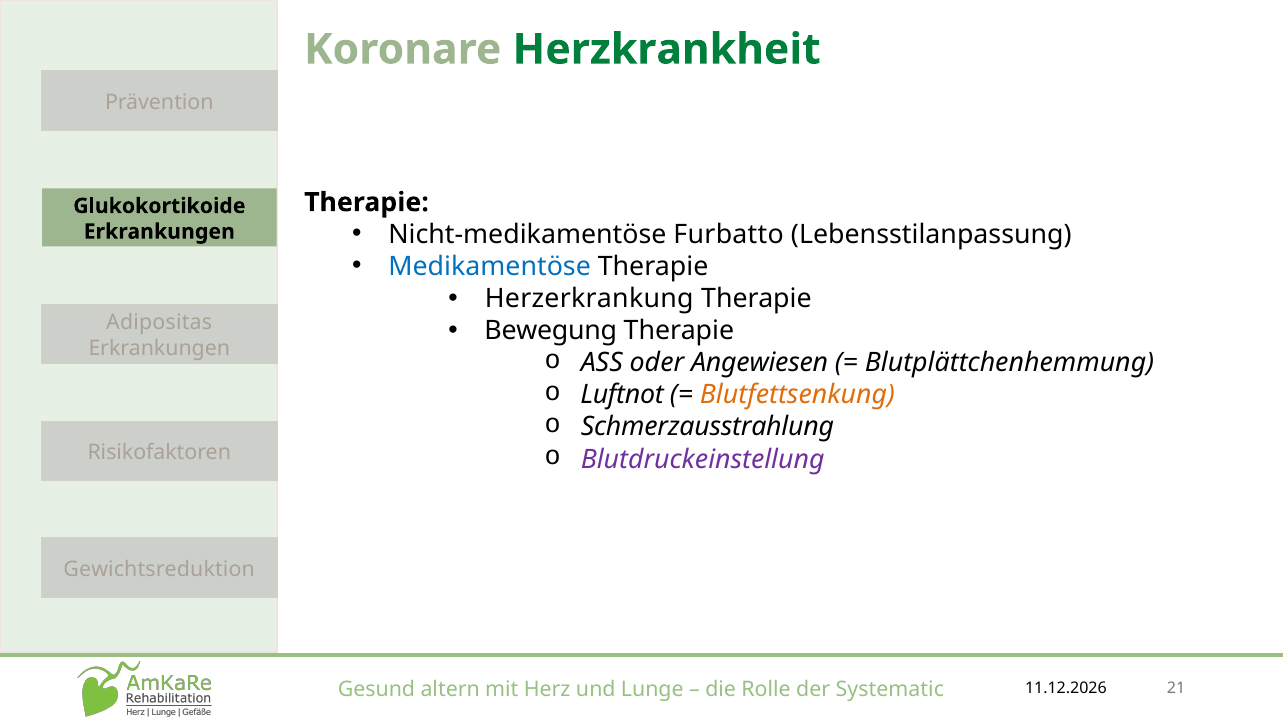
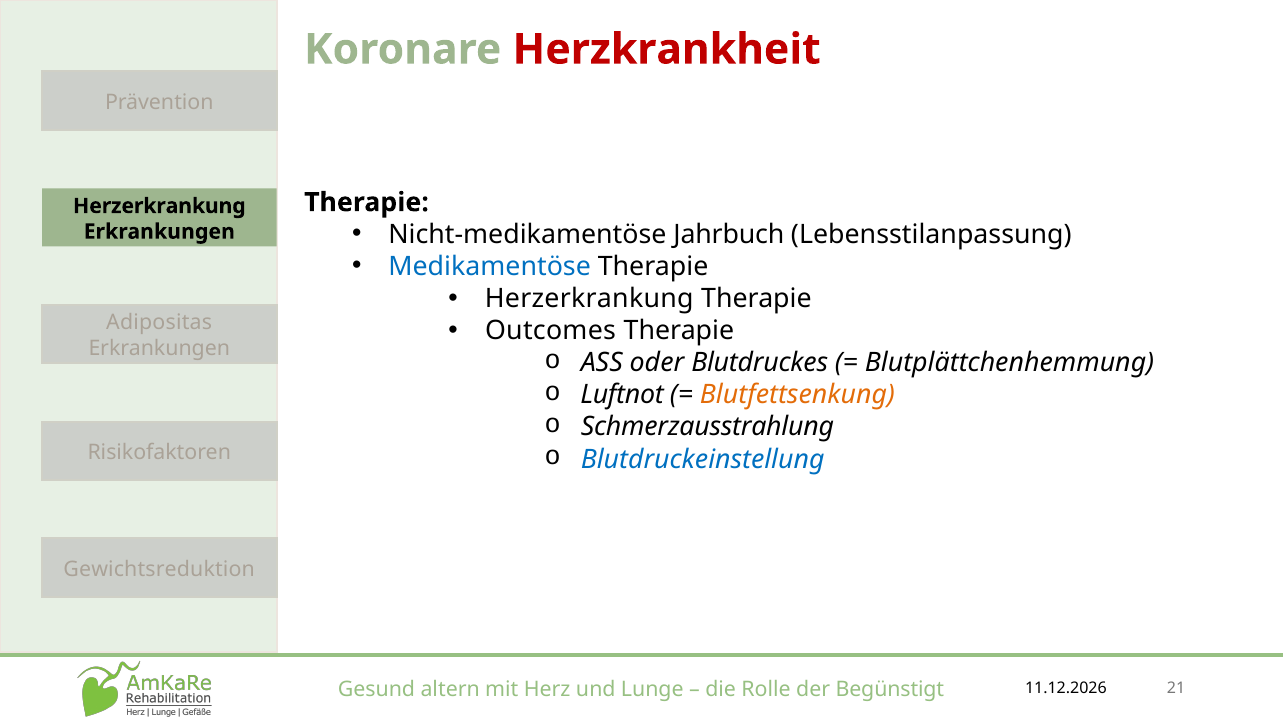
Herzkrankheit colour: green -> red (667, 49)
Glukokortikoide: Glukokortikoide -> Herzerkrankung (159, 206)
Furbatto: Furbatto -> Jahrbuch (729, 234)
Bewegung: Bewegung -> Outcomes (550, 331)
Angewiesen: Angewiesen -> Blutdruckes (760, 363)
Blutdruckeinstellung colour: purple -> blue (703, 459)
Systematic: Systematic -> Begünstigt (890, 690)
